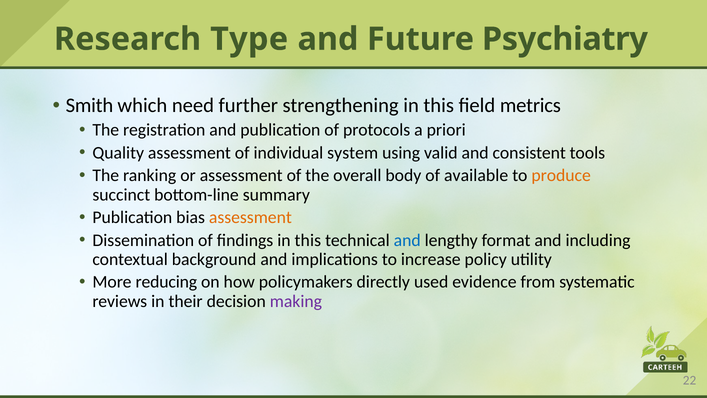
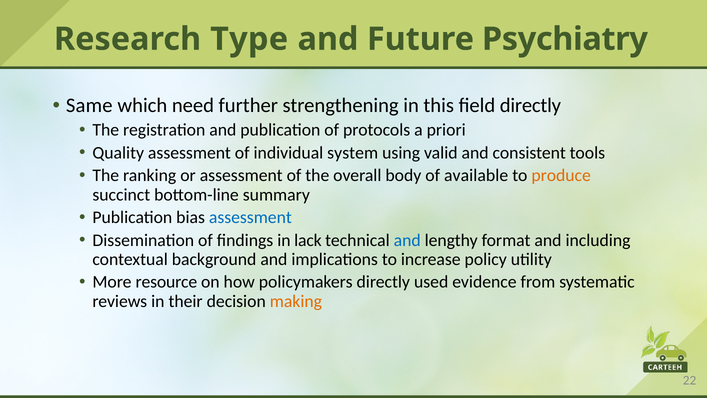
Smith: Smith -> Same (89, 106)
field metrics: metrics -> directly (530, 106)
assessment colour: orange -> blue (250, 217)
findings in this: this -> lack (308, 240)
reducing: reducing -> resource (166, 282)
making colour: purple -> orange (296, 301)
